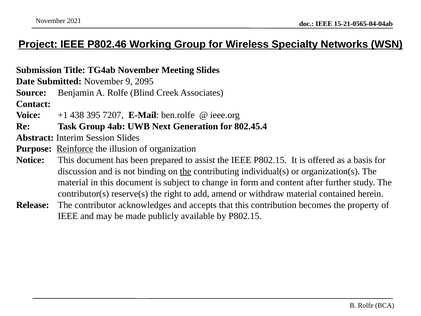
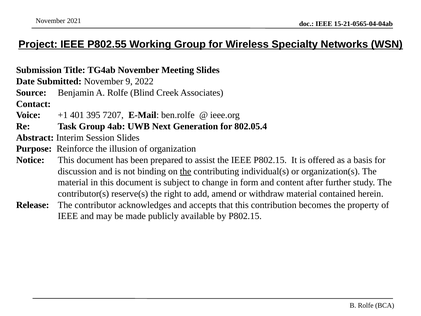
P802.46: P802.46 -> P802.55 (107, 44)
2095: 2095 -> 2022 (144, 81)
438: 438 -> 401 (77, 115)
802.45.4: 802.45.4 -> 802.05.4 (251, 126)
Reinforce underline: present -> none (75, 149)
